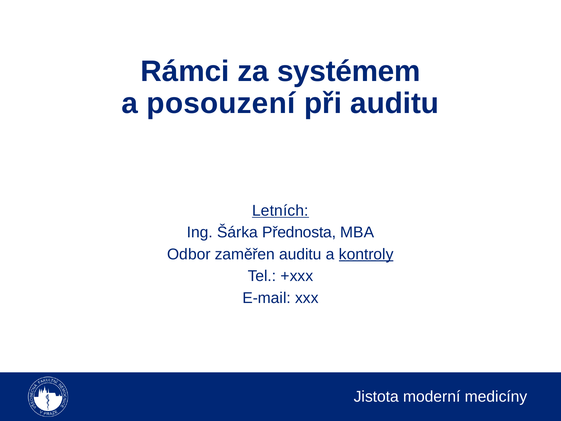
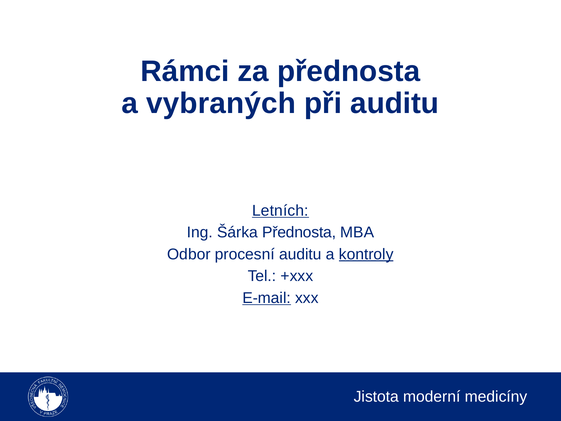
za systémem: systémem -> přednosta (349, 71)
posouzení: posouzení -> vybraných (221, 103)
zaměřen: zaměřen -> procesní (245, 254)
E-mail underline: none -> present (267, 298)
